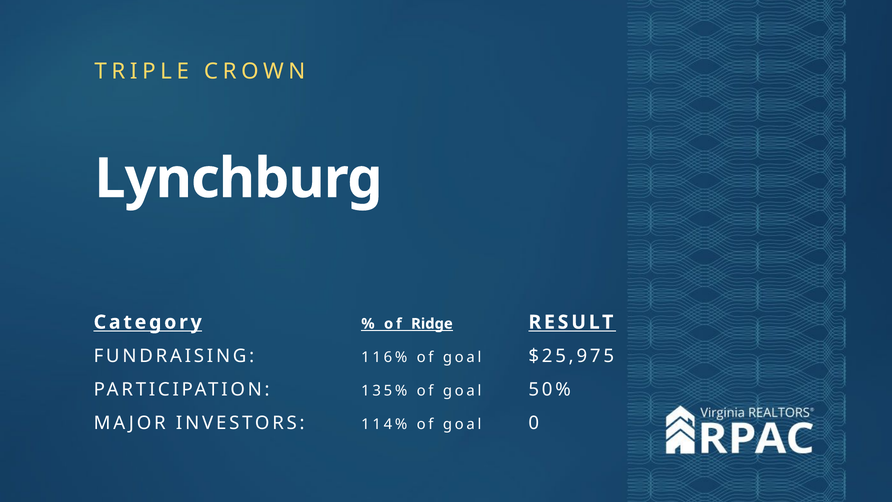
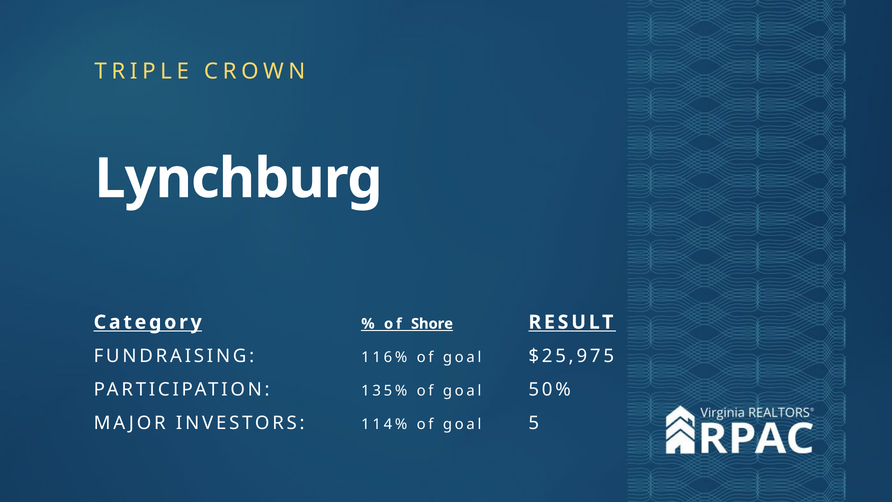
Ridge: Ridge -> Shore (432, 324)
0: 0 -> 5 (534, 423)
